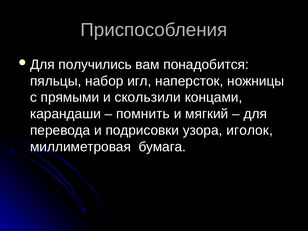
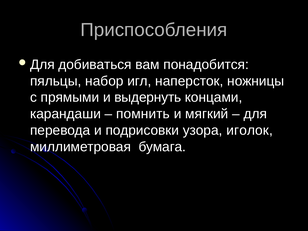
получились: получились -> добиваться (95, 65)
скользили: скользили -> выдернуть (148, 97)
